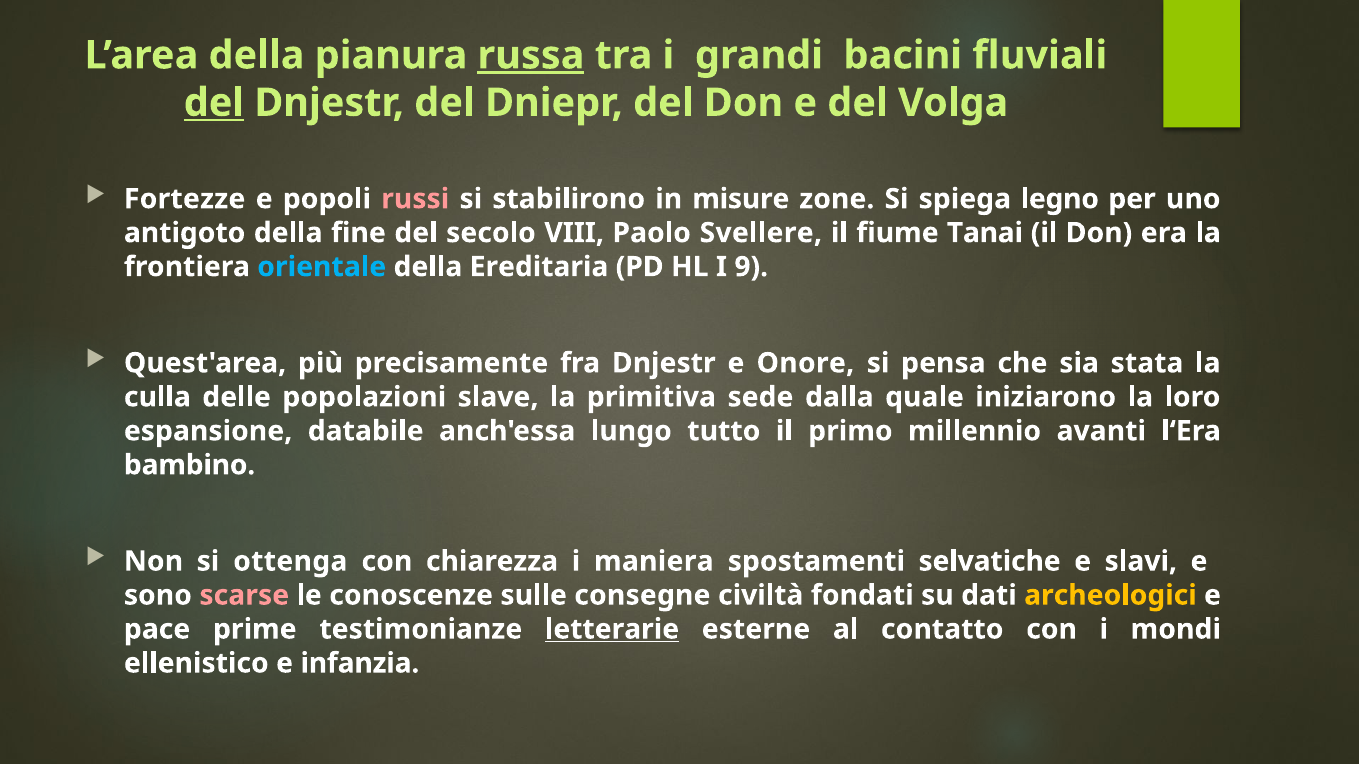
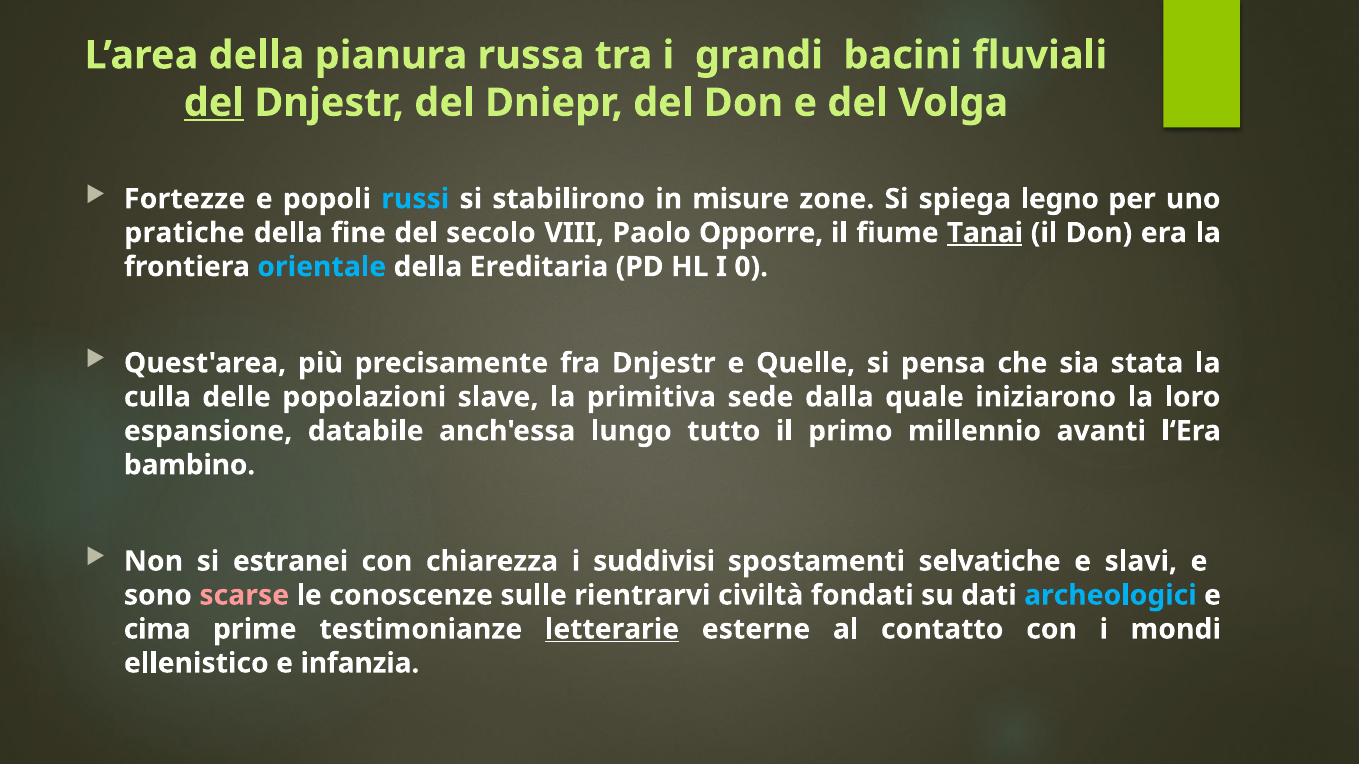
russa underline: present -> none (531, 55)
russi colour: pink -> light blue (415, 199)
antigoto: antigoto -> pratiche (184, 233)
Svellere: Svellere -> Opporre (761, 233)
Tanai underline: none -> present (985, 233)
9: 9 -> 0 (751, 267)
Onore: Onore -> Quelle (806, 363)
ottenga: ottenga -> estranei (291, 562)
maniera: maniera -> suddivisi (654, 562)
consegne: consegne -> rientrarvi (642, 596)
archeologici colour: yellow -> light blue (1110, 596)
pace: pace -> cima (157, 630)
